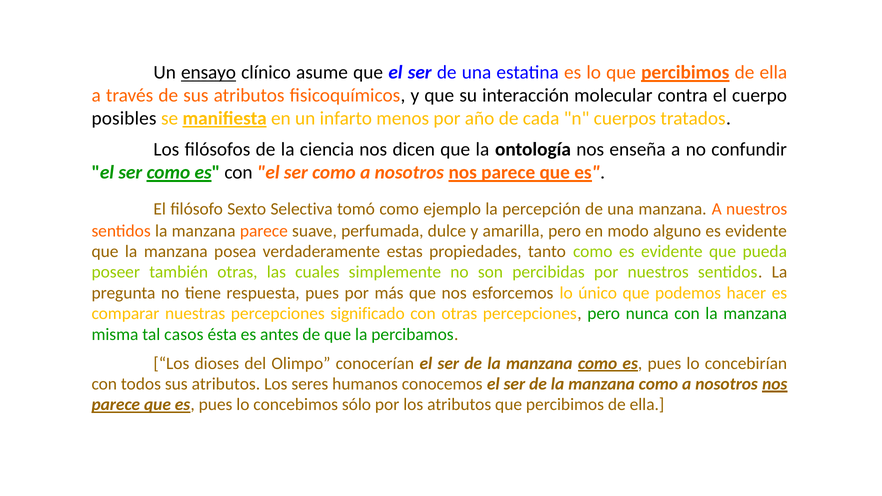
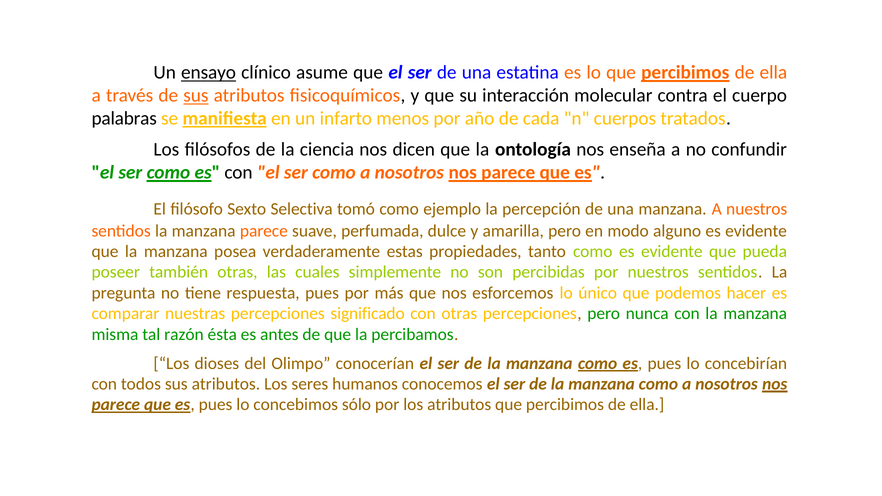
sus underline: none -> present (196, 96)
posibles: posibles -> palabras (124, 118)
casos: casos -> razón (184, 334)
